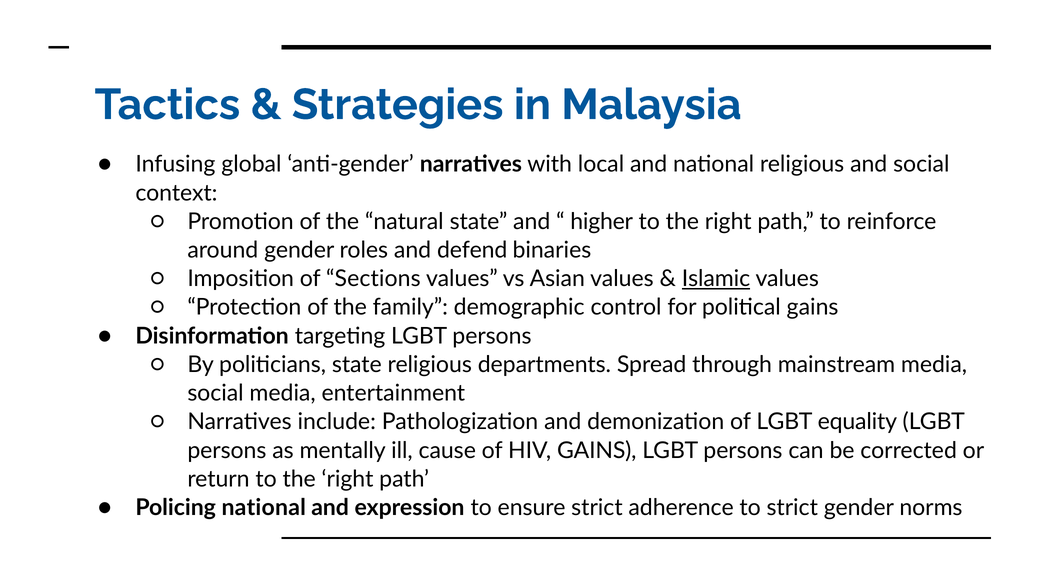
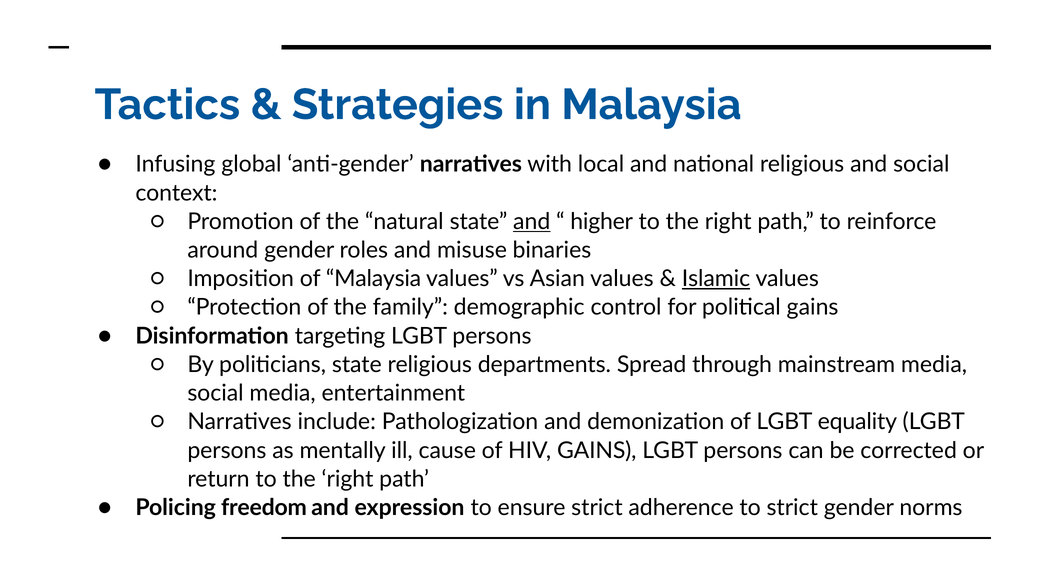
and underline: none -> present (532, 222)
defend: defend -> misuse (472, 250)
of Sections: Sections -> Malaysia (374, 279)
Policing national: national -> freedom (264, 508)
